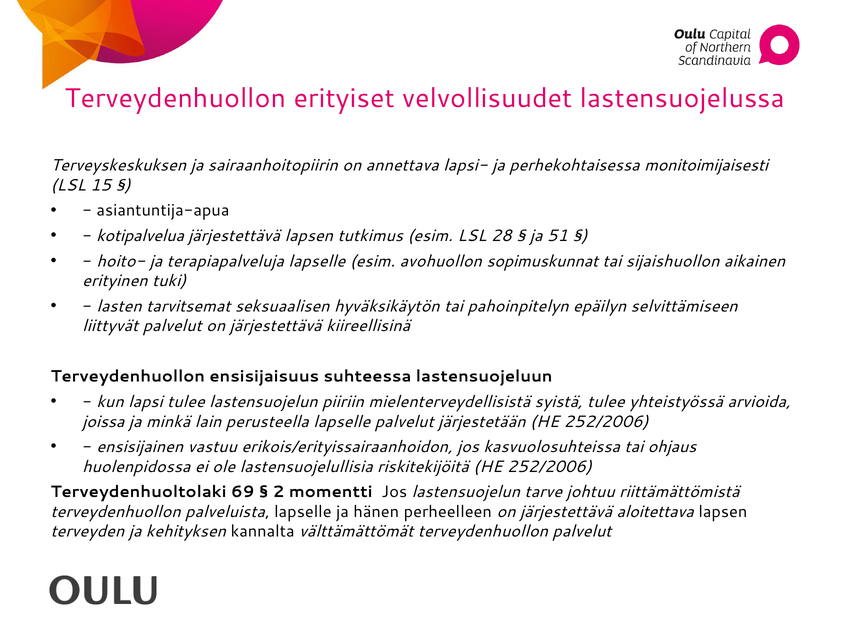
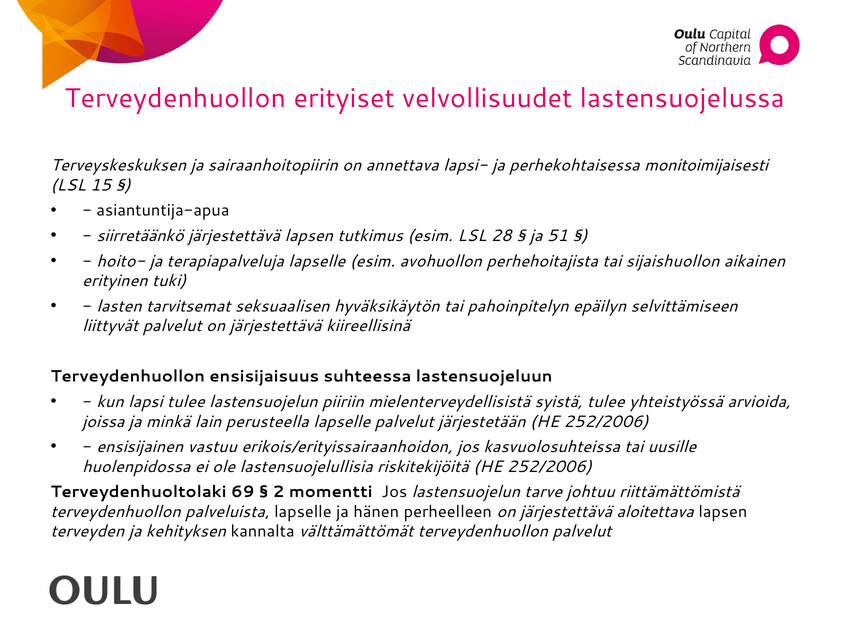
kotipalvelua: kotipalvelua -> siirretäänkö (140, 236)
sopimuskunnat: sopimuskunnat -> perhehoitajista (542, 261)
ohjaus: ohjaus -> uusille (672, 447)
